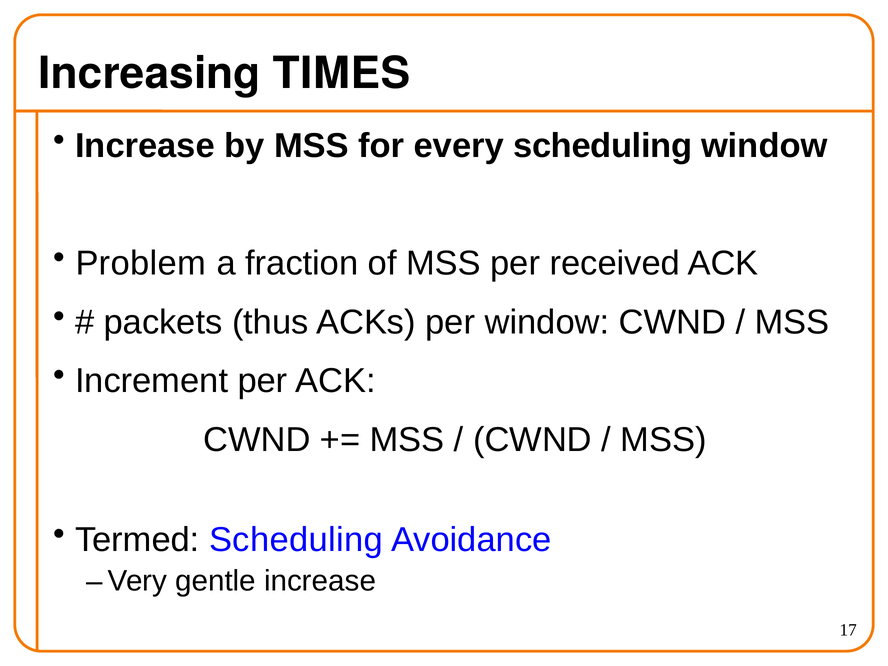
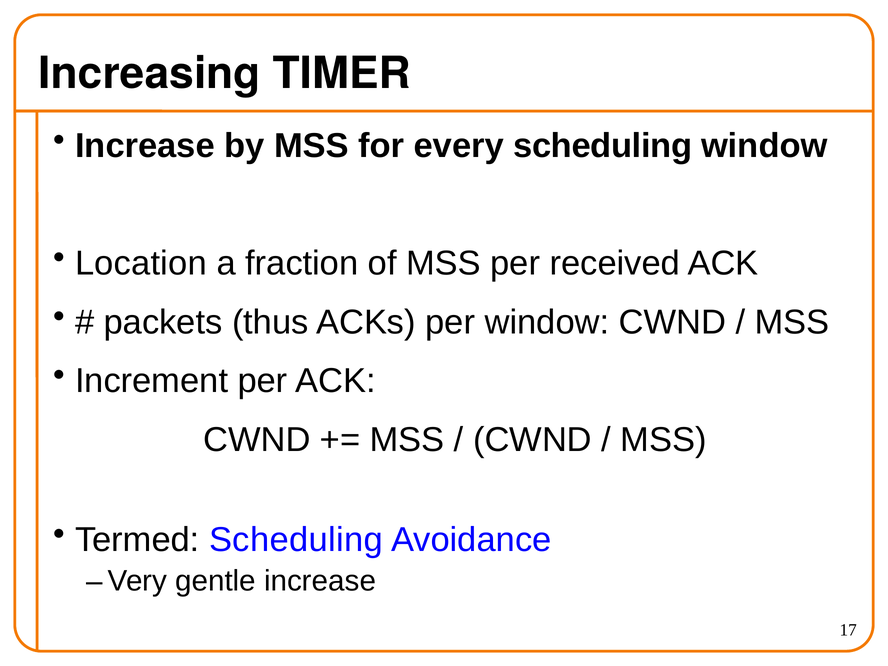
TIMES: TIMES -> TIMER (342, 73)
Problem: Problem -> Location (141, 263)
